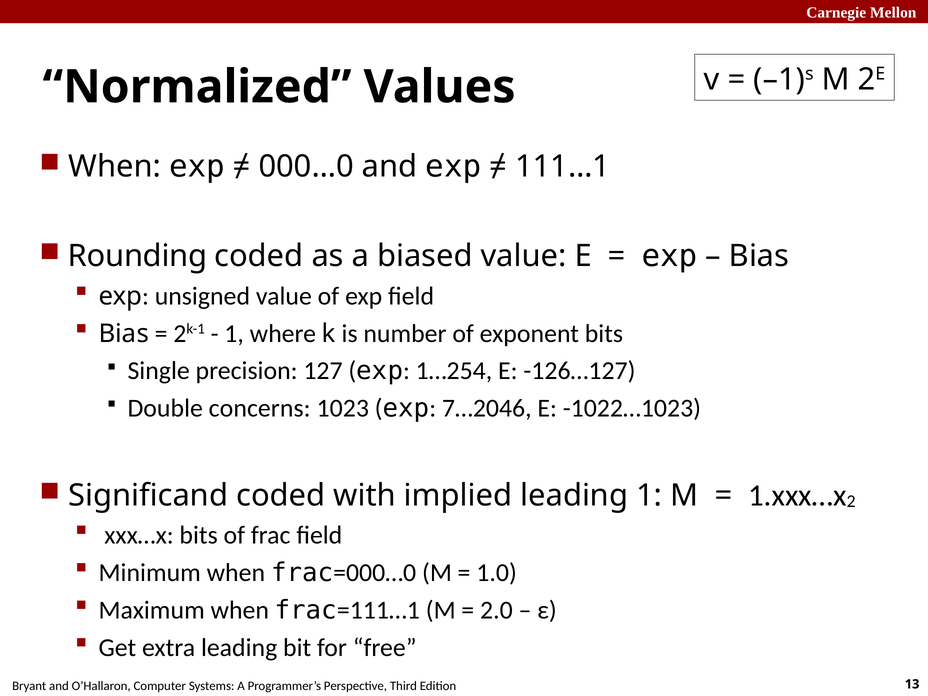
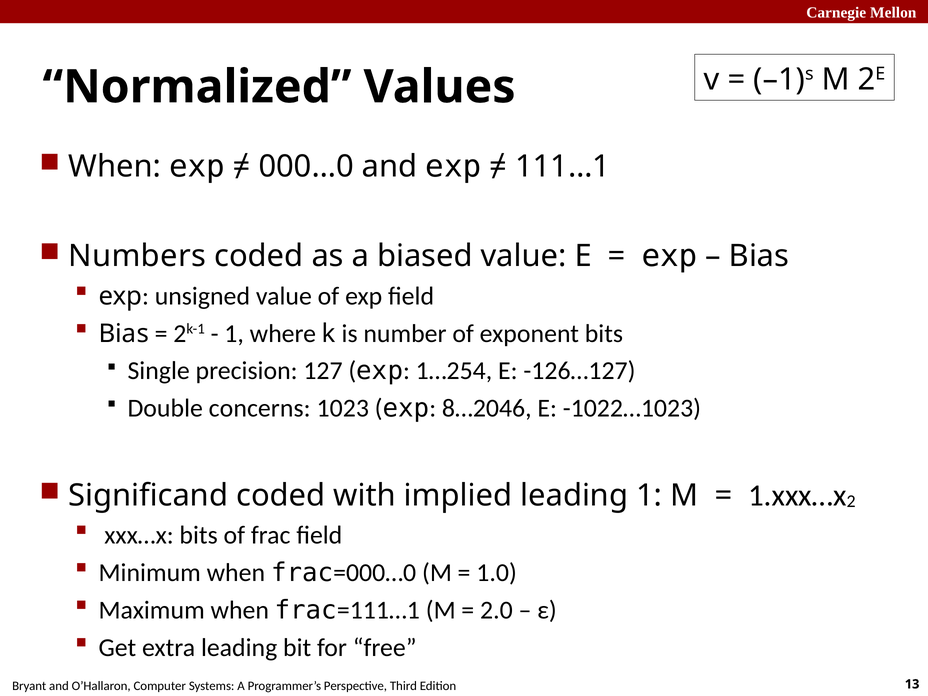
Rounding: Rounding -> Numbers (137, 256)
7…2046: 7…2046 -> 8…2046 (487, 408)
